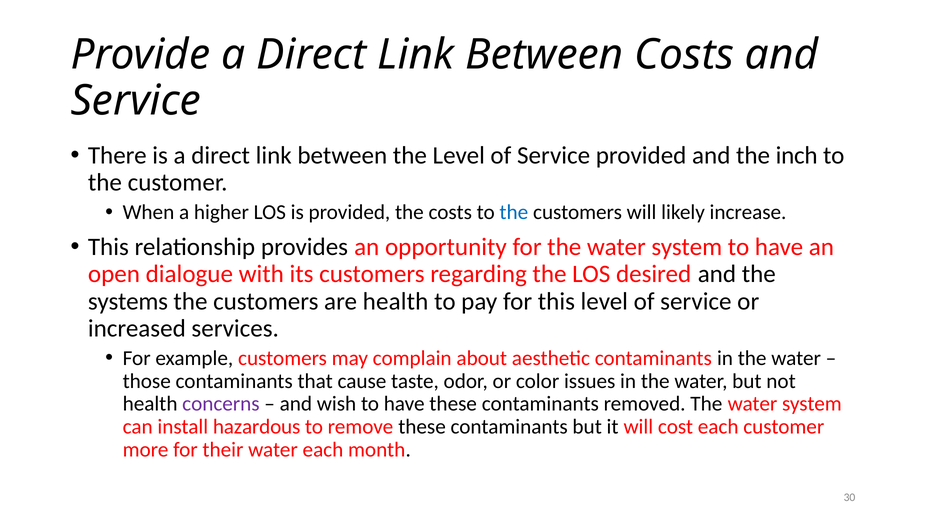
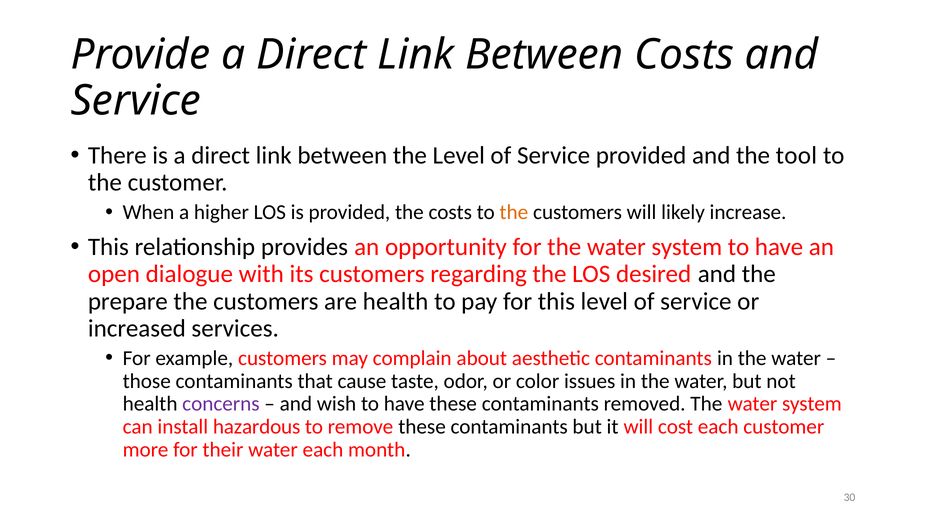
inch: inch -> tool (796, 156)
the colour: blue -> orange (514, 212)
systems: systems -> prepare (128, 301)
